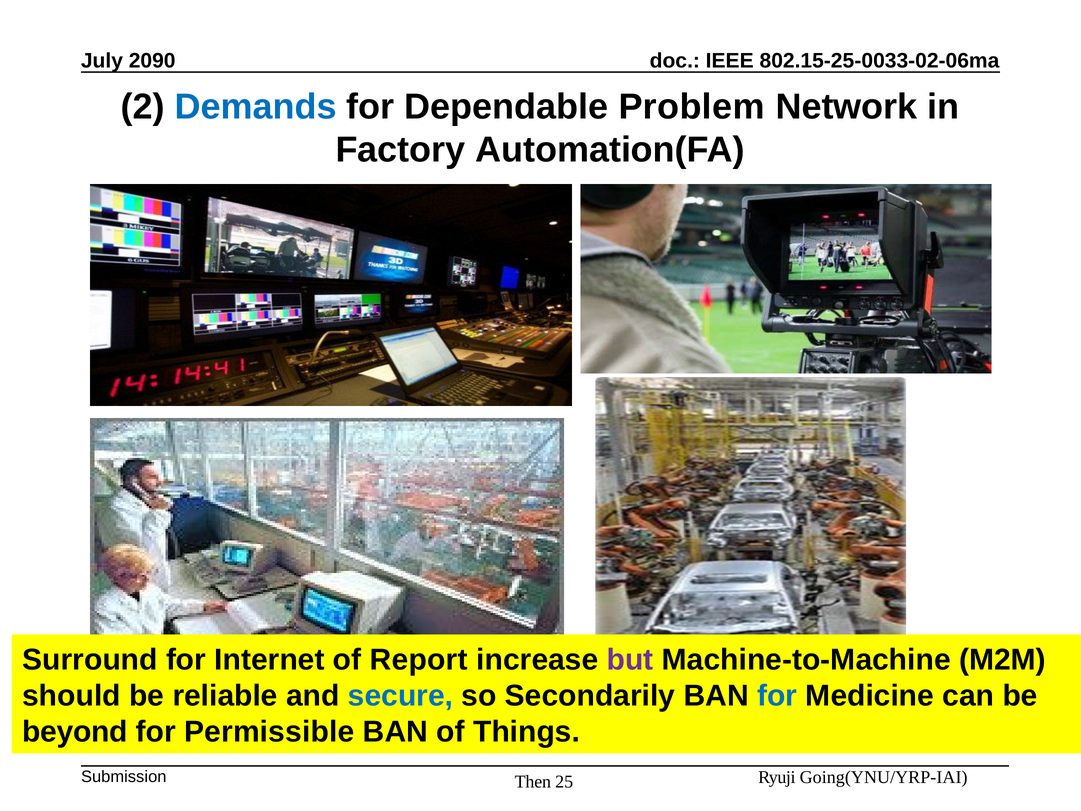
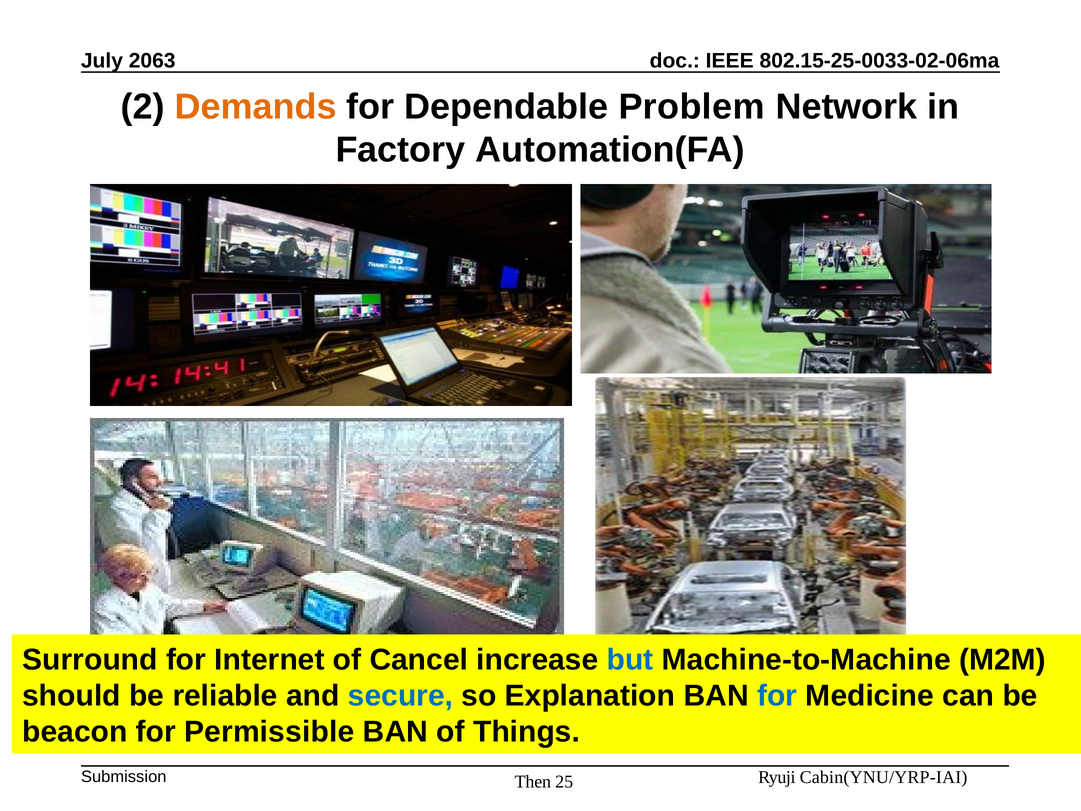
2090: 2090 -> 2063 (152, 61)
Demands colour: blue -> orange (256, 107)
Report: Report -> Cancel (419, 660)
but colour: purple -> blue (630, 660)
Secondarily: Secondarily -> Explanation (590, 696)
beyond: beyond -> beacon (75, 732)
Going(YNU/YRP-IAI: Going(YNU/YRP-IAI -> Cabin(YNU/YRP-IAI (884, 777)
